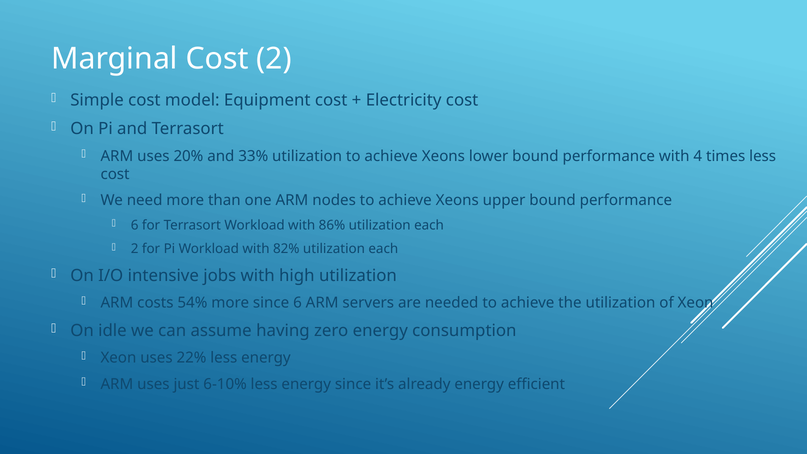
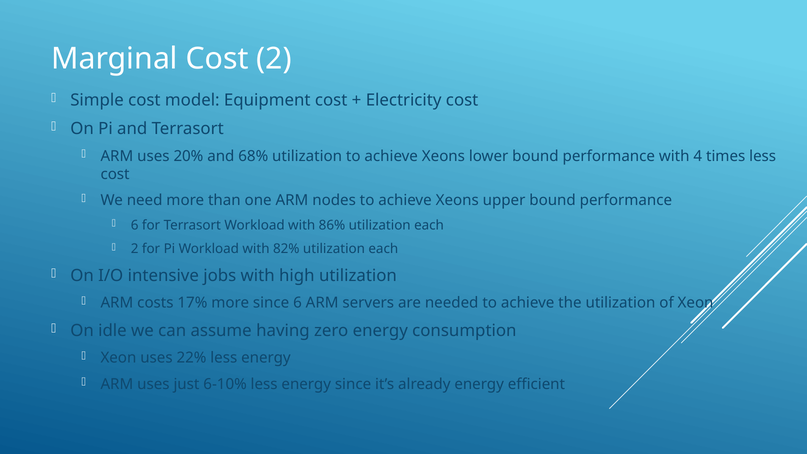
33%: 33% -> 68% (253, 156)
54%: 54% -> 17% (192, 303)
